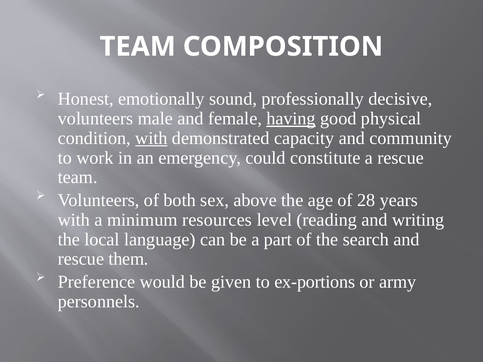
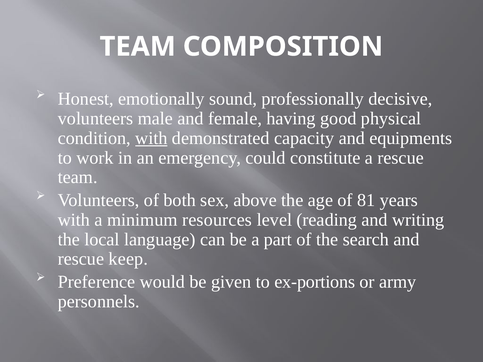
having underline: present -> none (291, 119)
community: community -> equipments (411, 138)
28: 28 -> 81 (366, 200)
them: them -> keep (128, 259)
